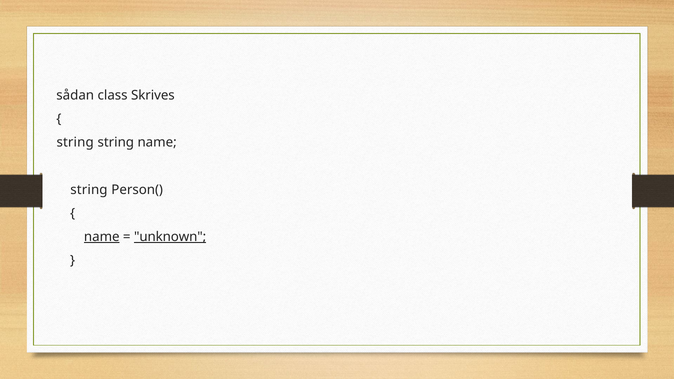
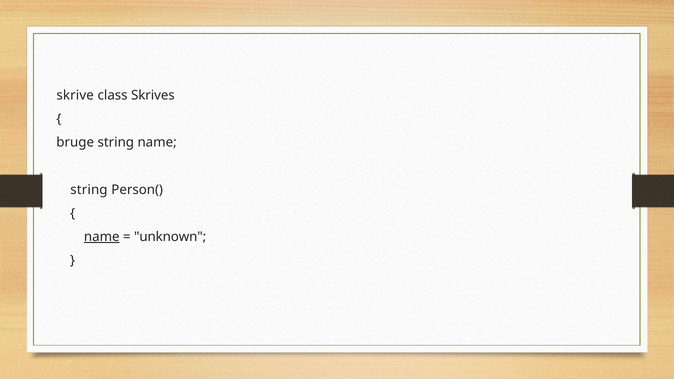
sådan: sådan -> skrive (75, 95)
string: string -> bruge (75, 143)
unknown underline: present -> none (170, 237)
